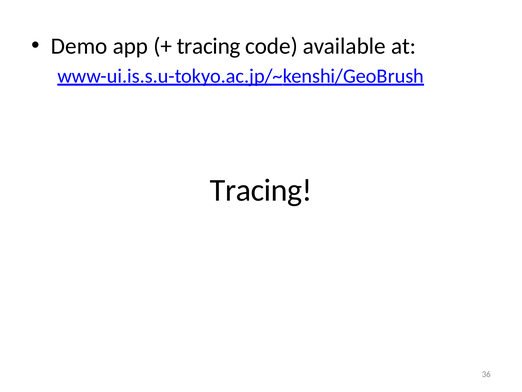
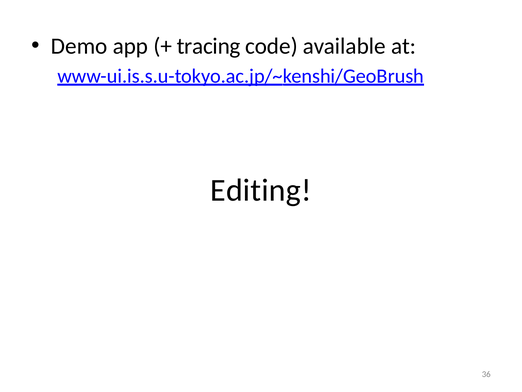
Tracing: Tracing -> Editing (261, 190)
